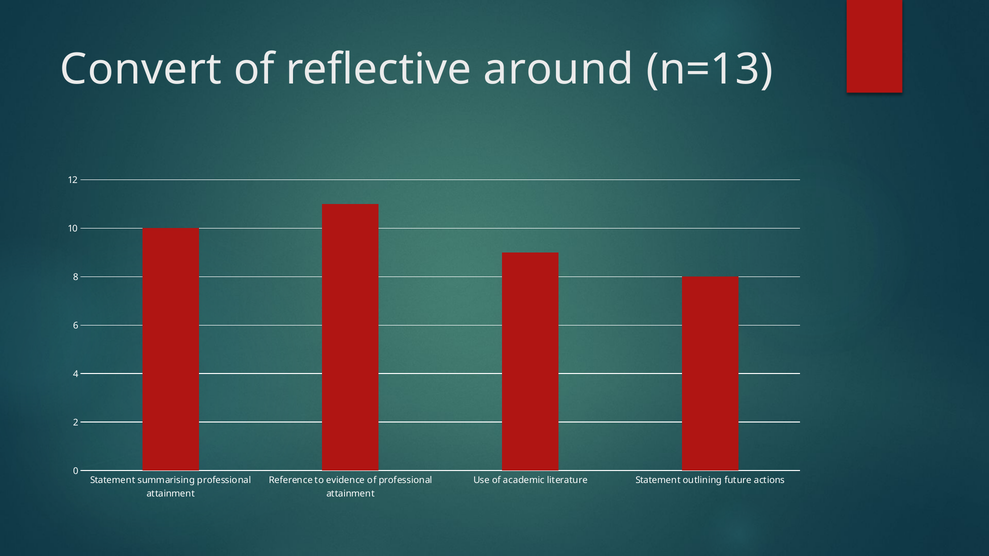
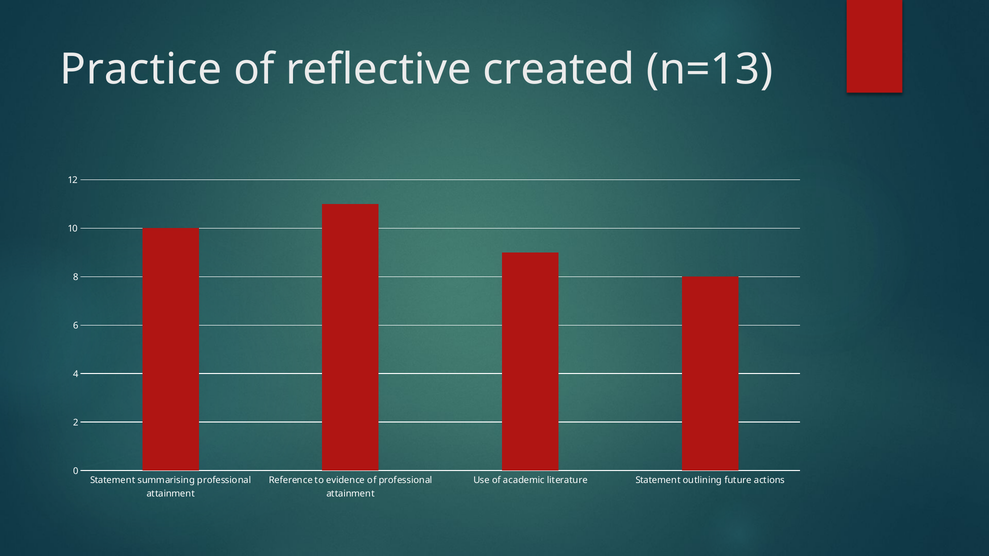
Convert: Convert -> Practice (141, 69)
around: around -> created (559, 69)
